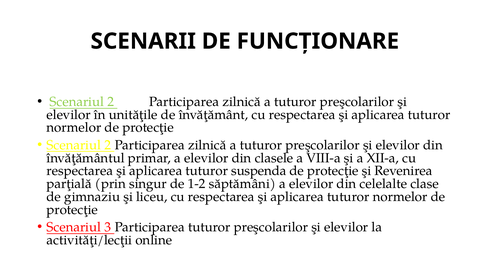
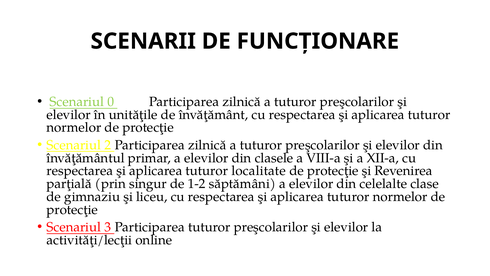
2: 2 -> 0 (111, 102)
suspenda: suspenda -> localitate (259, 171)
